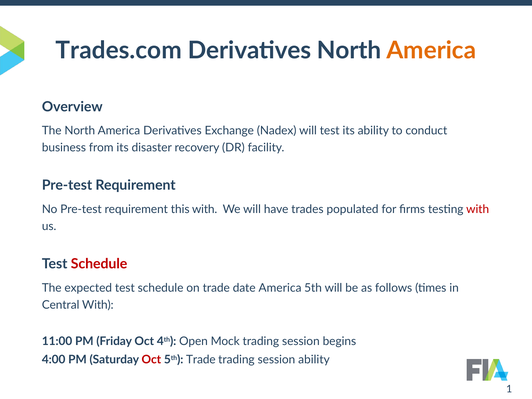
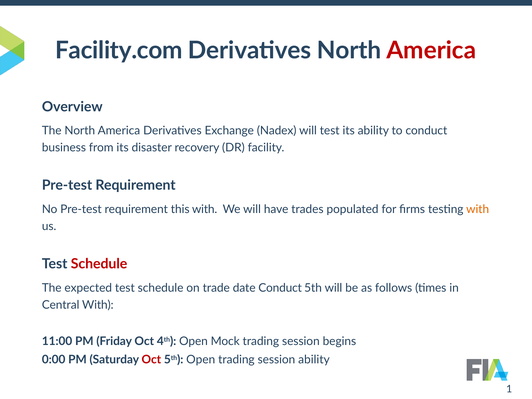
Trades.com: Trades.com -> Facility.com (119, 50)
America colour: orange -> red (431, 50)
with colour: red -> orange (478, 209)
date America: America -> Conduct (280, 288)
4:00: 4:00 -> 0:00 (54, 360)
5th Trade: Trade -> Open (201, 360)
